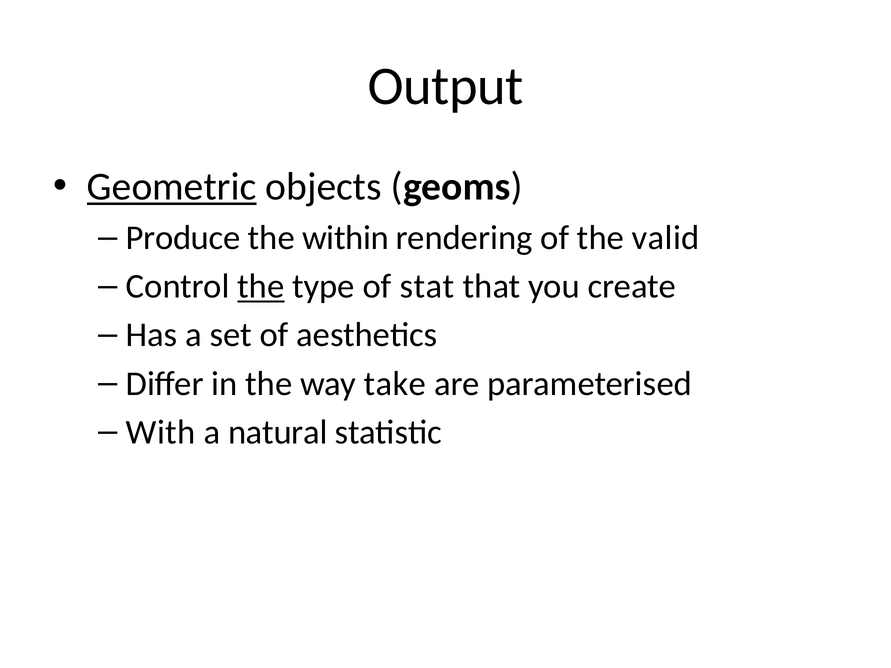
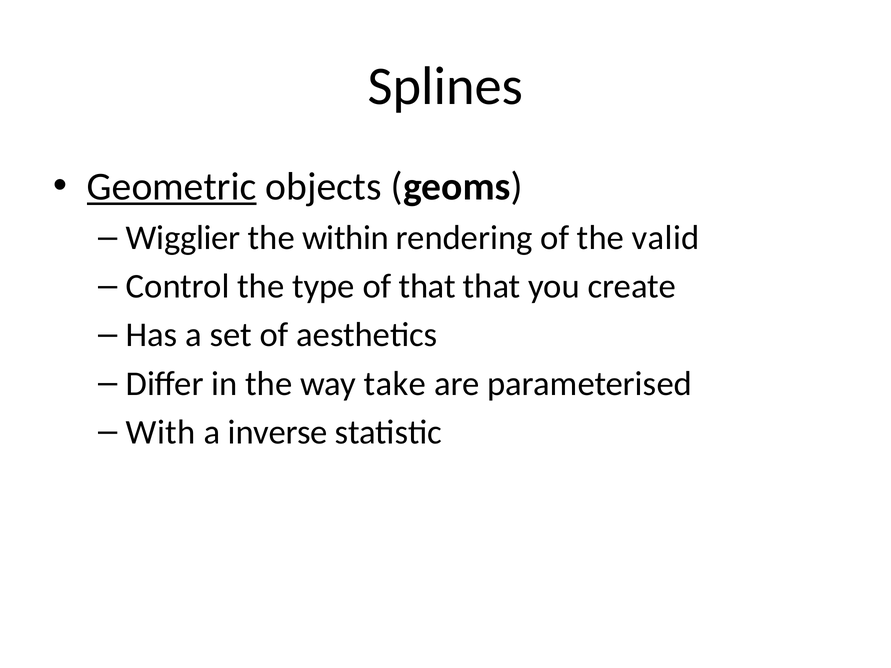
Output: Output -> Splines (445, 86)
Produce: Produce -> Wigglier (183, 238)
the underline: present -> none (261, 287)
of stat: stat -> that (427, 287)
natural: natural -> inverse (278, 432)
